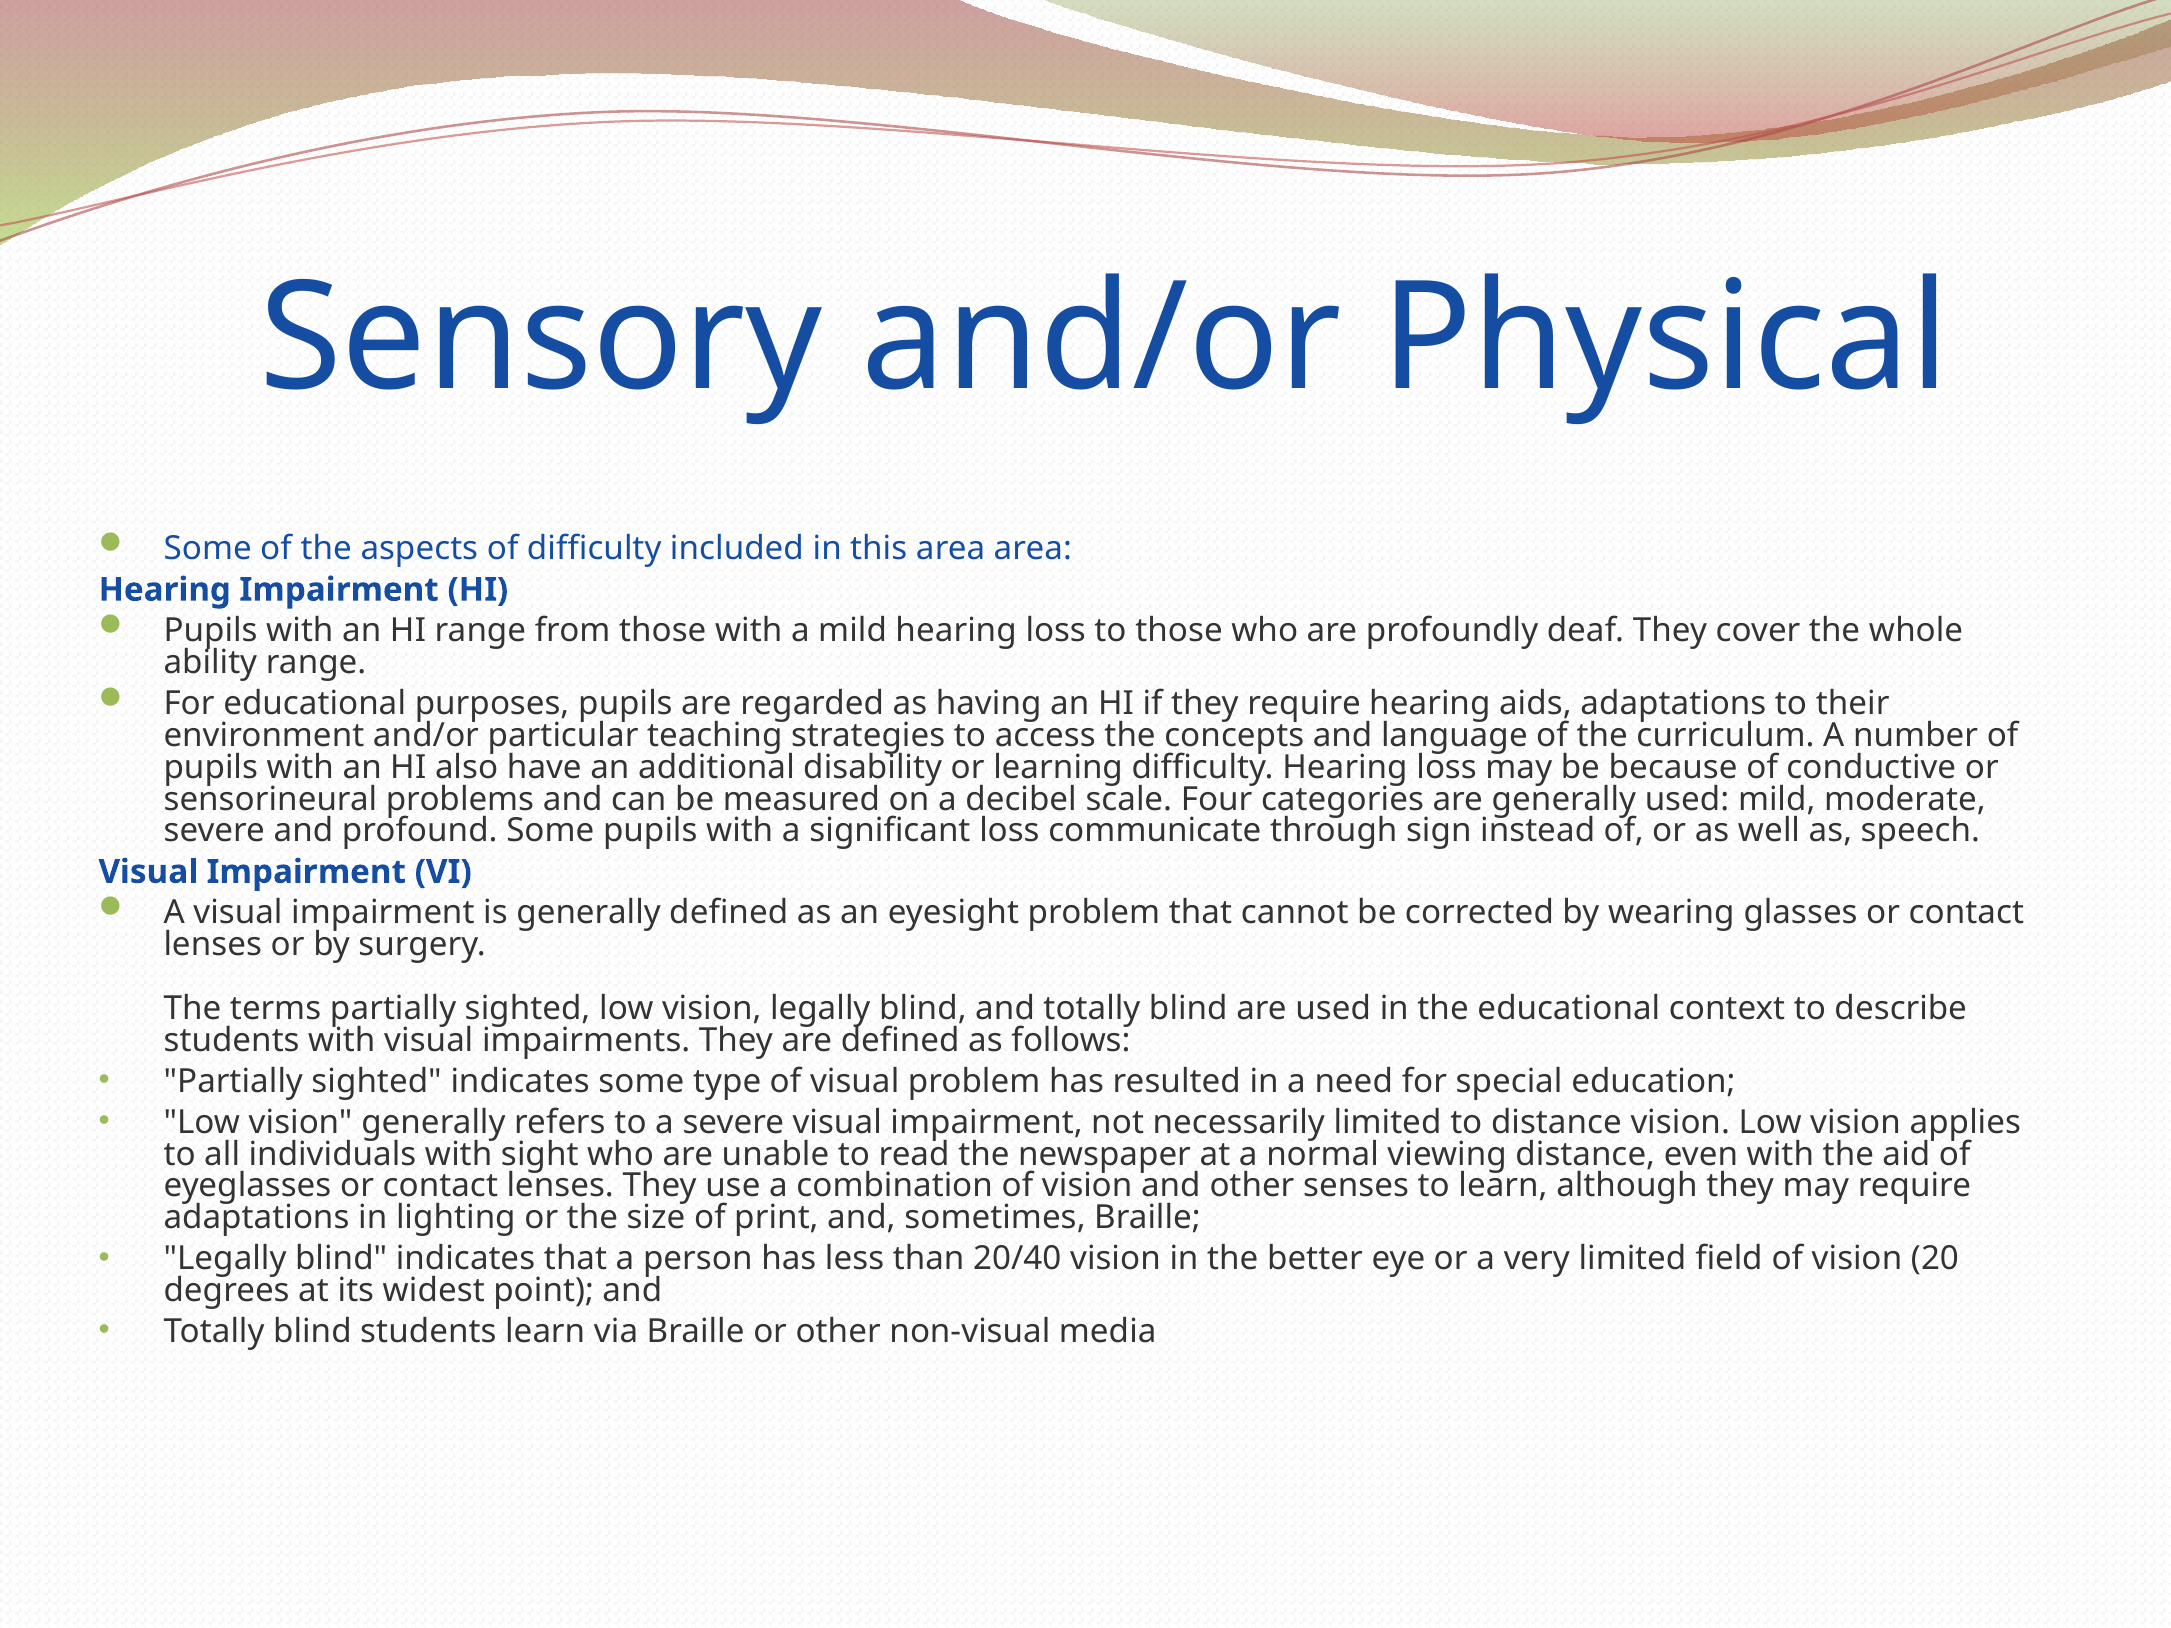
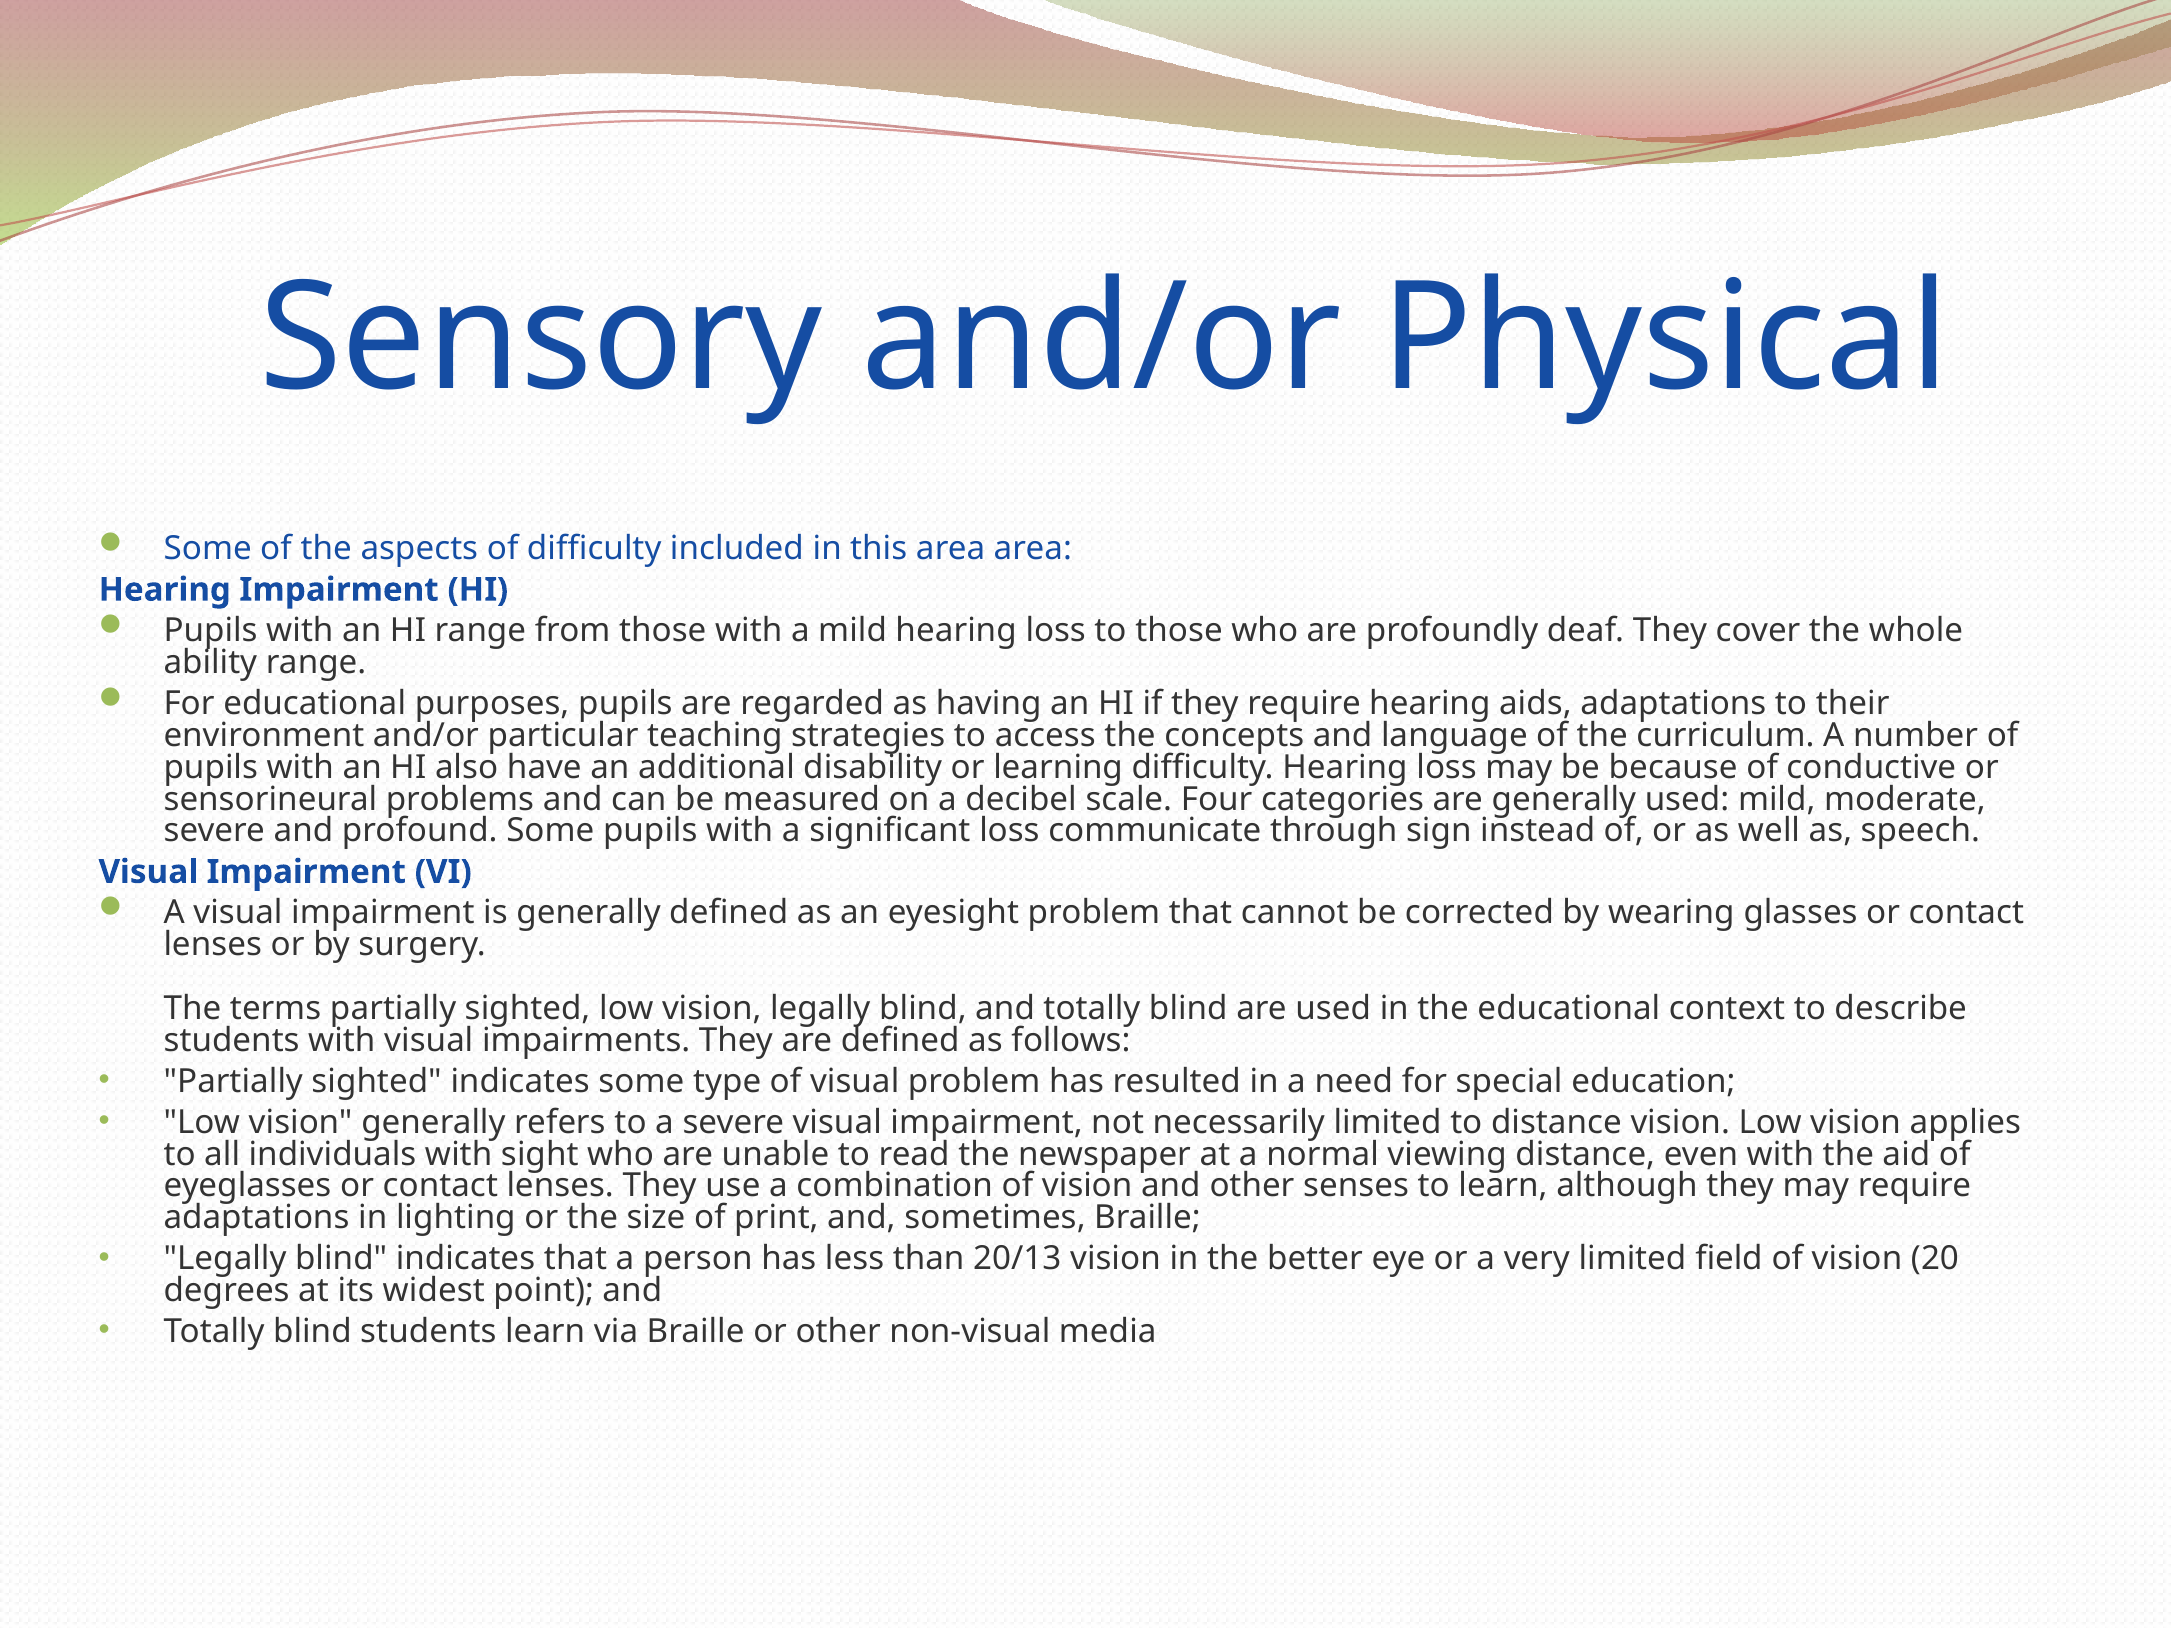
20/40: 20/40 -> 20/13 (1017, 1259)
